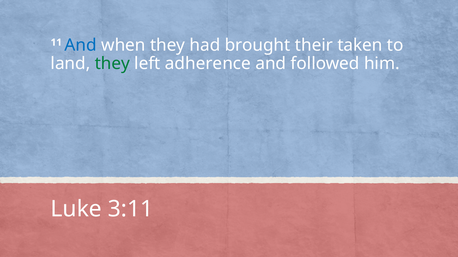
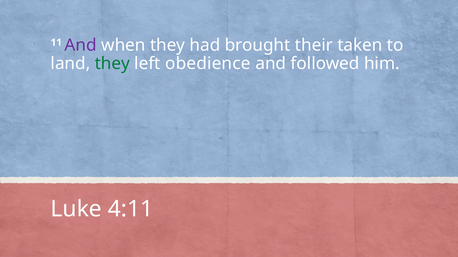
And colour: blue -> purple (81, 45)
adherence: adherence -> obedience (208, 64)
3:11: 3:11 -> 4:11 (131, 210)
